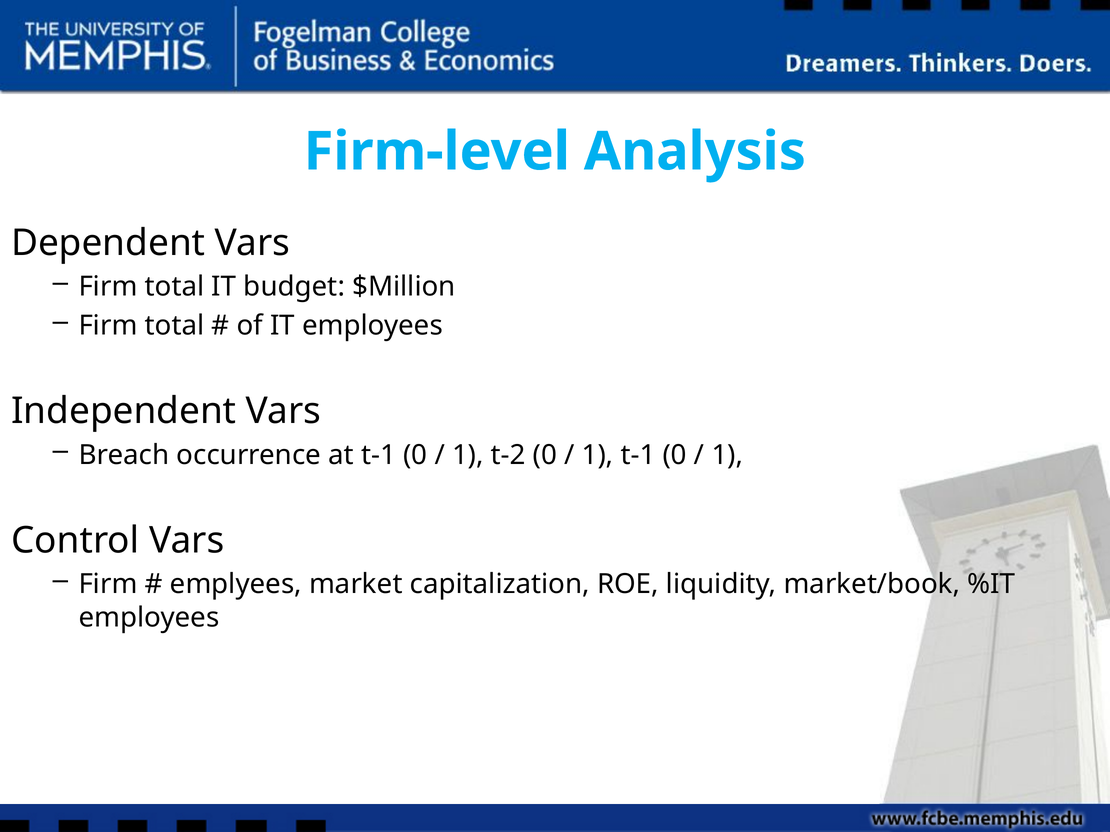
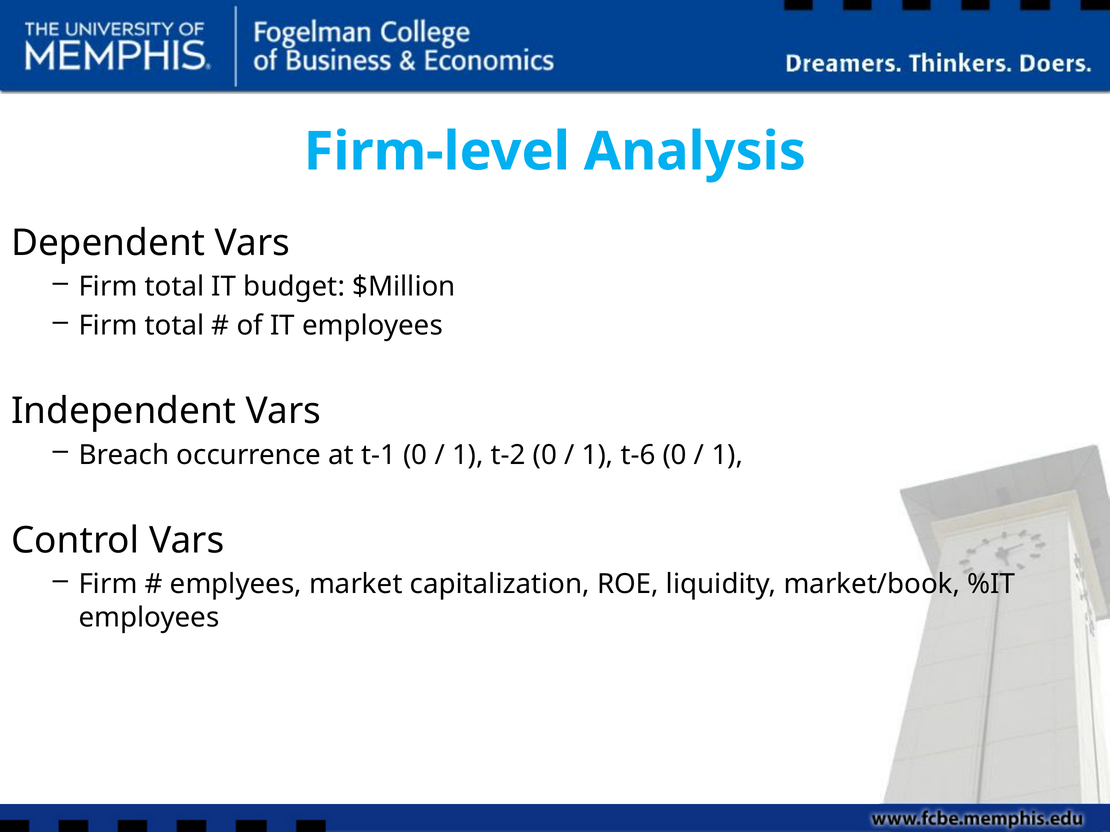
1 t-1: t-1 -> t-6 (638, 455)
